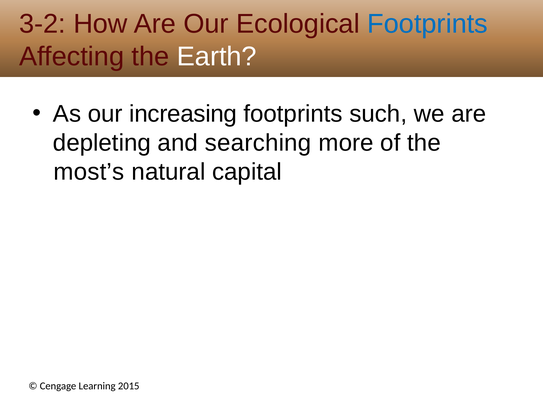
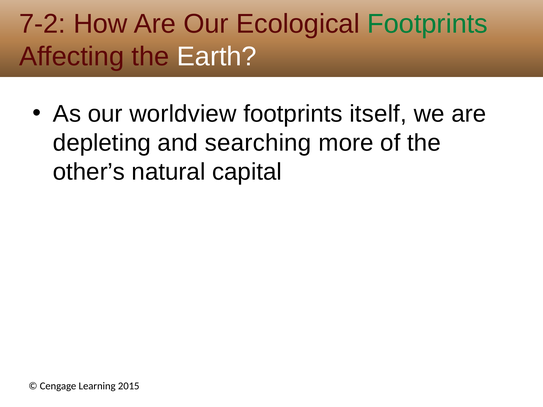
3-2: 3-2 -> 7-2 (42, 24)
Footprints colour: blue -> green (428, 24)
increasing: increasing -> worldview (183, 114)
such: such -> itself (378, 114)
most’s: most’s -> other’s (89, 172)
